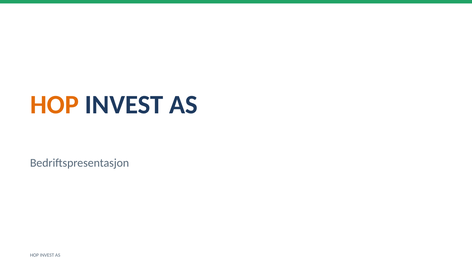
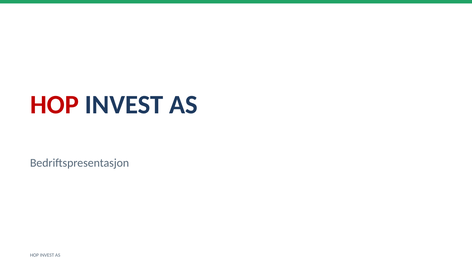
HOP colour: orange -> red (54, 105)
